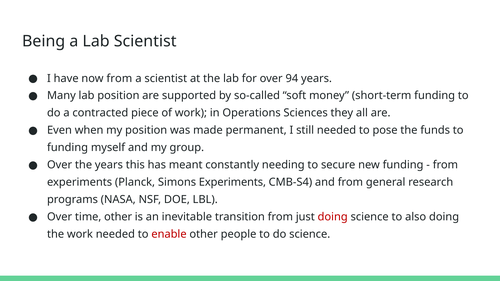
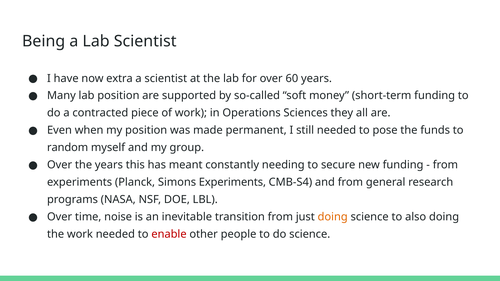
now from: from -> extra (119, 78)
94: 94 -> 60 (292, 78)
funding: funding -> random (68, 148)
time other: other -> noise (118, 217)
doing colour: red -> orange (333, 217)
